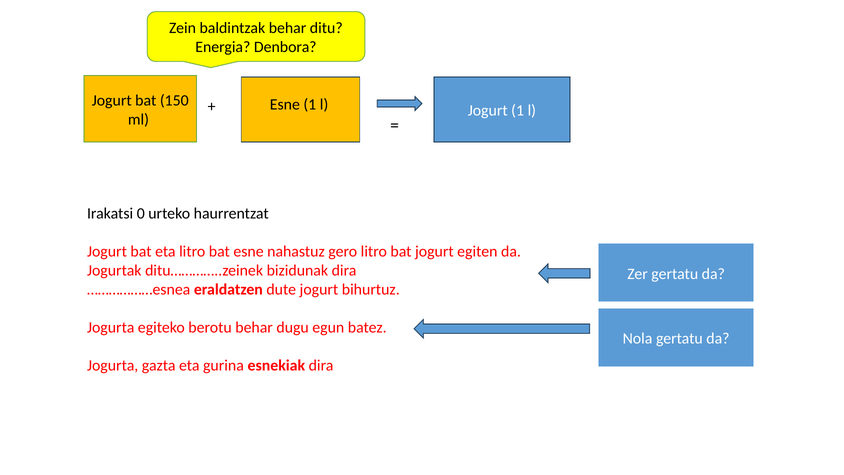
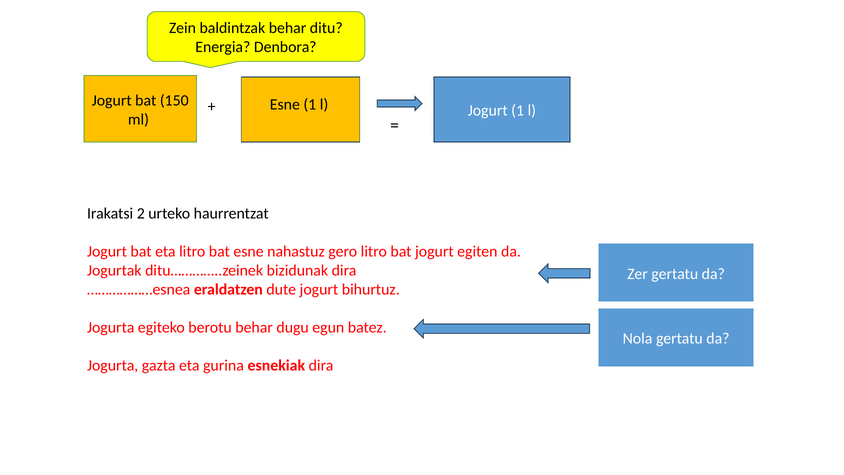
0: 0 -> 2 (141, 213)
